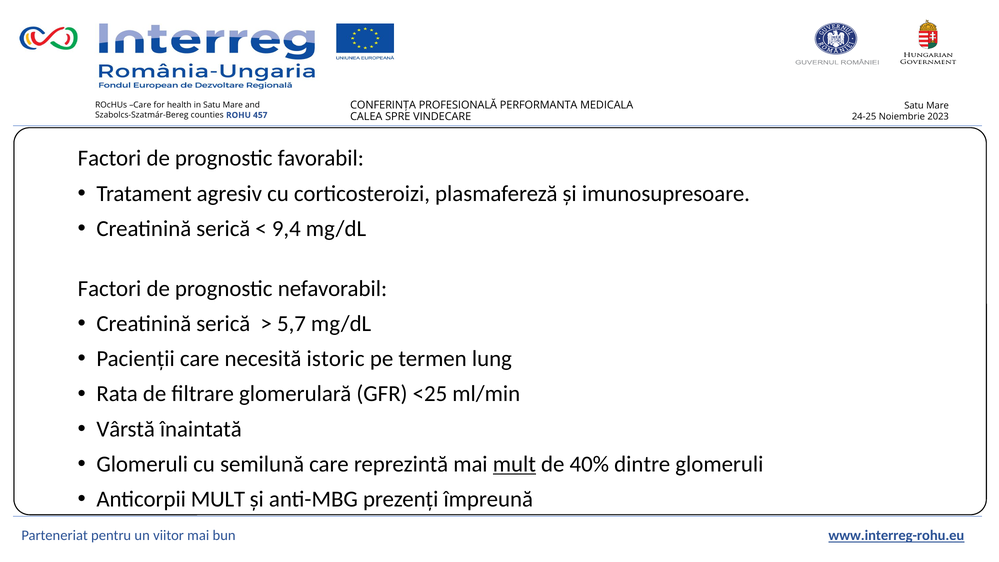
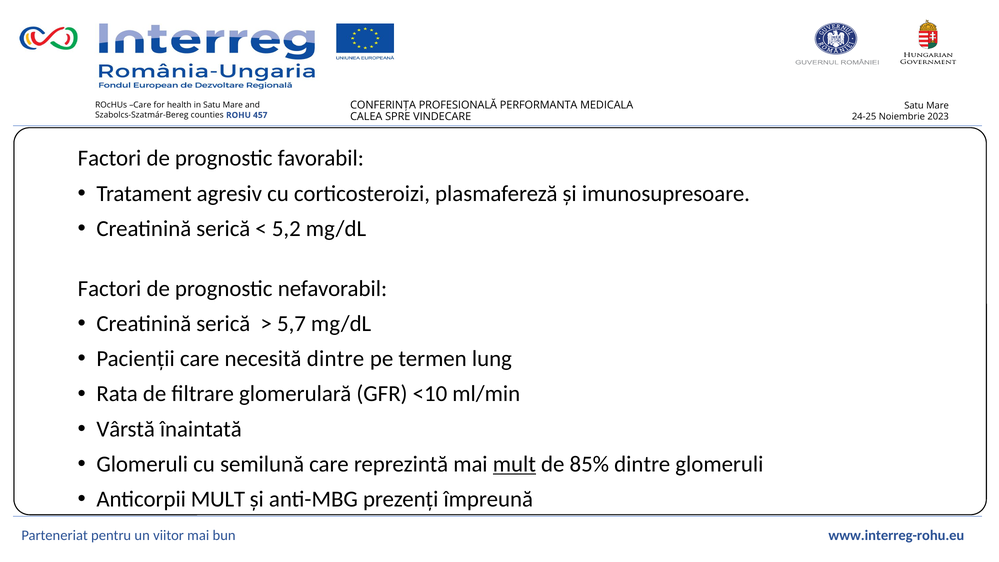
9,4: 9,4 -> 5,2 (286, 229)
necesită istoric: istoric -> dintre (336, 359)
<25: <25 -> <10 (430, 394)
40%: 40% -> 85% (589, 464)
www.interreg-rohu.eu underline: present -> none (896, 536)
